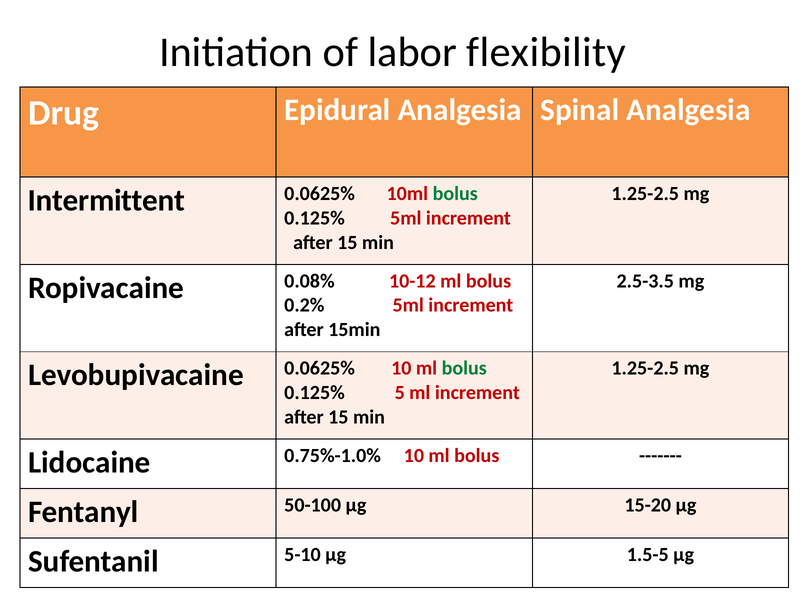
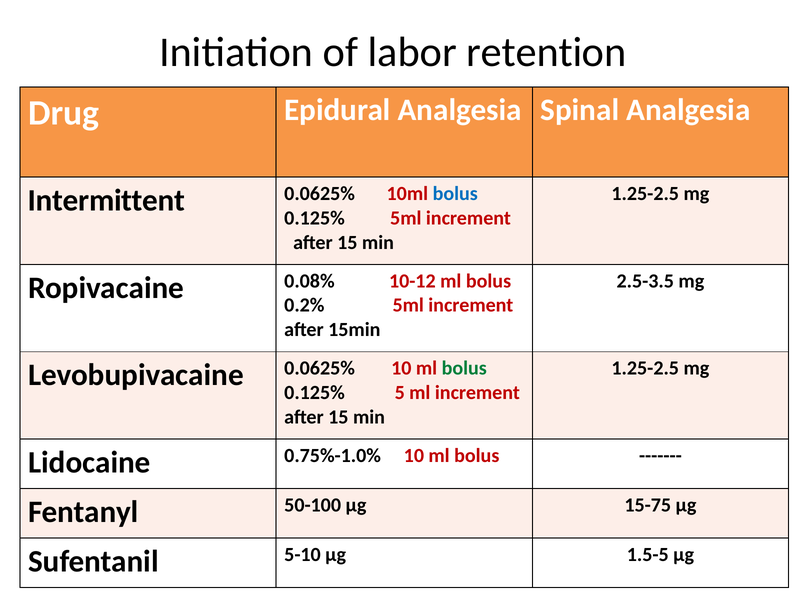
flexibility: flexibility -> retention (546, 52)
bolus colour: green -> blue (455, 194)
15-20: 15-20 -> 15-75 (648, 505)
